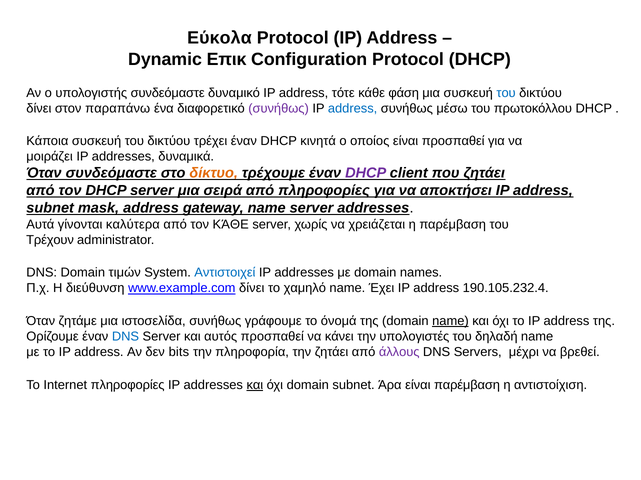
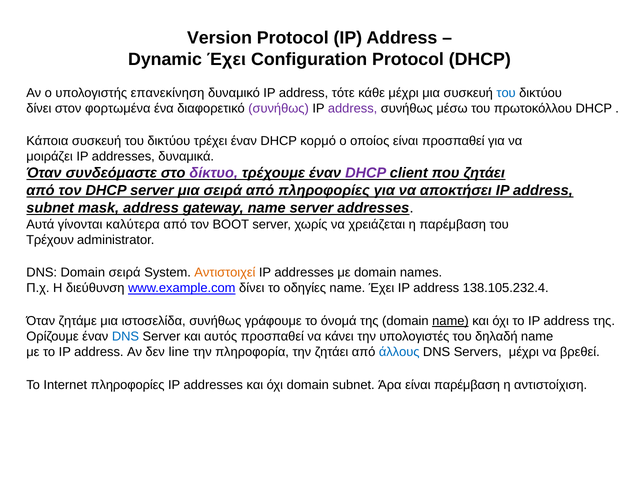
Εύκολα: Εύκολα -> Version (220, 38)
Dynamic Επικ: Επικ -> Έχει (226, 59)
υπολογιστής συνδεόμαστε: συνδεόμαστε -> επανεκίνηση (168, 93)
κάθε φάση: φάση -> μέχρι (404, 93)
παραπάνω: παραπάνω -> φορτωμένα (118, 108)
address colour: blue -> purple (353, 108)
κινητά: κινητά -> κορμό (318, 141)
δίκτυο colour: orange -> purple (214, 173)
τον ΚΆΘΕ: ΚΆΘΕ -> BOOT (231, 225)
Domain τιμών: τιμών -> σειρά (125, 273)
Αντιστοιχεί colour: blue -> orange (225, 273)
χαμηλό: χαμηλό -> οδηγίες (305, 289)
190.105.232.4: 190.105.232.4 -> 138.105.232.4 (506, 289)
bits: bits -> line (179, 353)
άλλους colour: purple -> blue (399, 353)
και underline: present -> none (255, 385)
